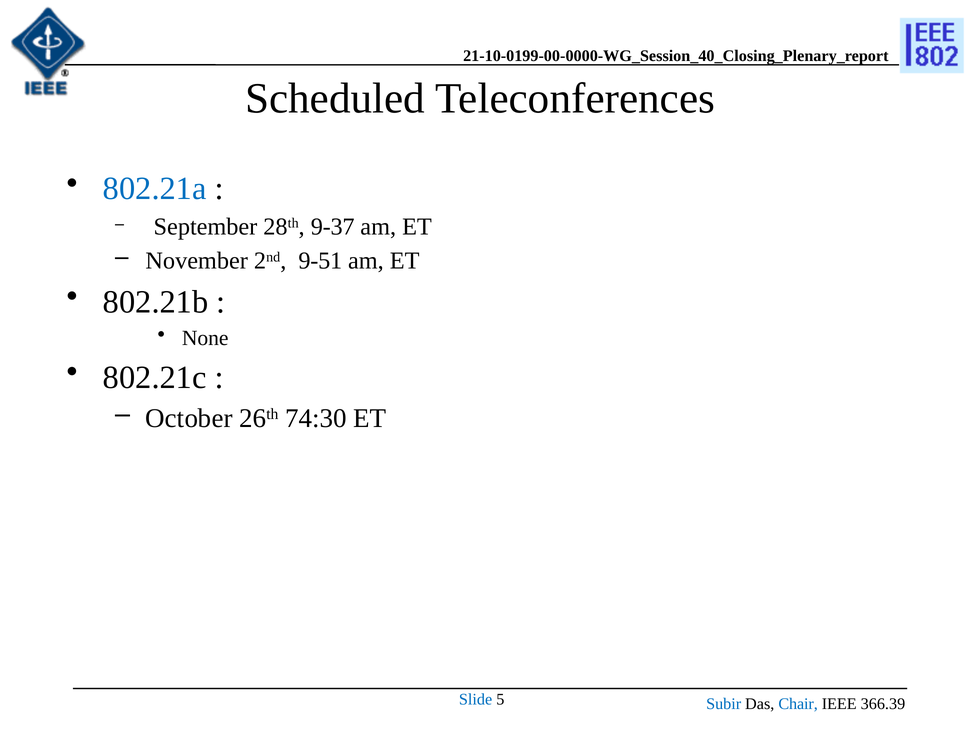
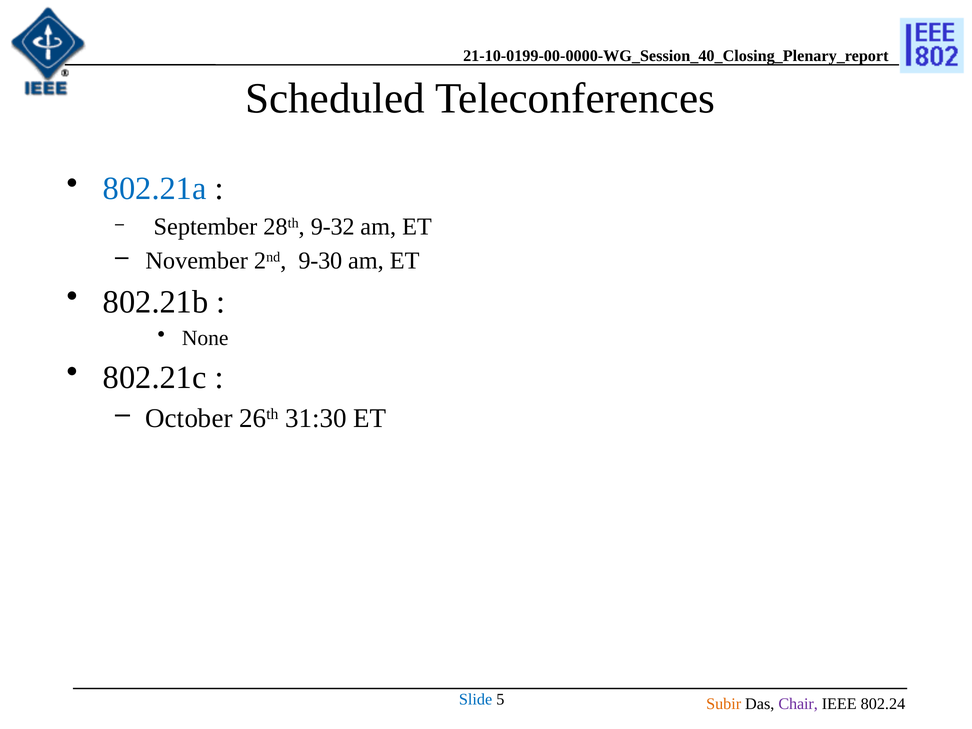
9-37: 9-37 -> 9-32 (333, 227)
9-51: 9-51 -> 9-30 (320, 261)
74:30: 74:30 -> 31:30 (316, 418)
Subir colour: blue -> orange (724, 704)
Chair colour: blue -> purple (798, 704)
366.39: 366.39 -> 802.24 (883, 704)
